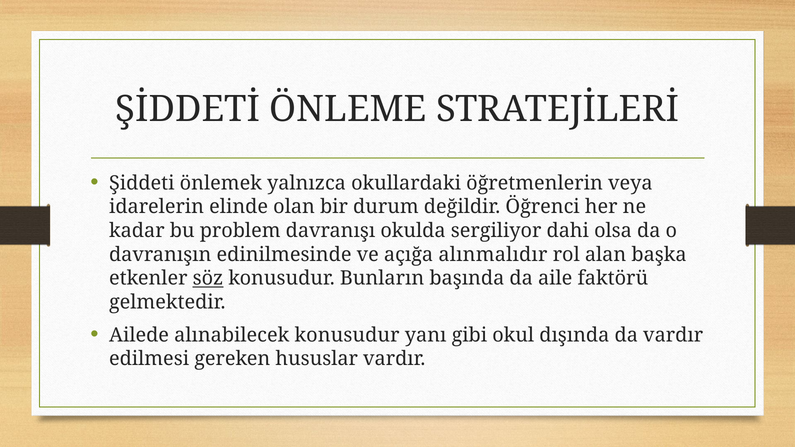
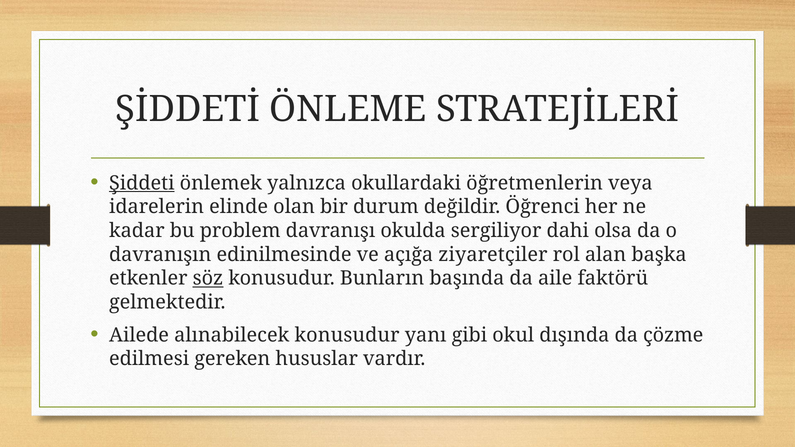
Şiddeti underline: none -> present (142, 183)
alınmalıdır: alınmalıdır -> ziyaretçiler (493, 255)
da vardır: vardır -> çözme (673, 335)
